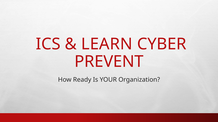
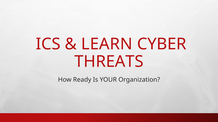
PREVENT: PREVENT -> THREATS (109, 62)
